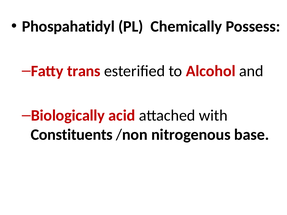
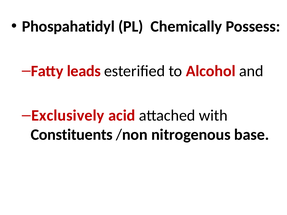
trans: trans -> leads (84, 71)
Biologically: Biologically -> Exclusively (68, 116)
